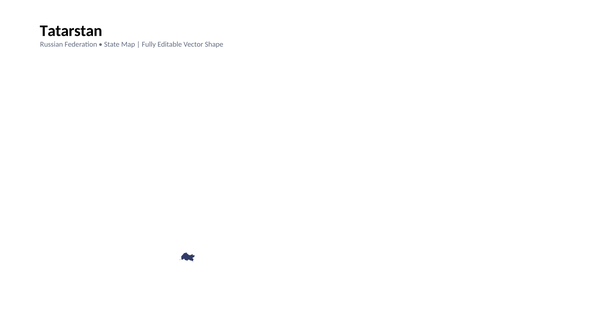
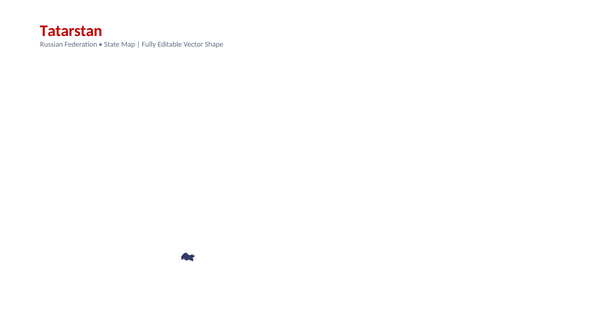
Tatarstan colour: black -> red (71, 31)
